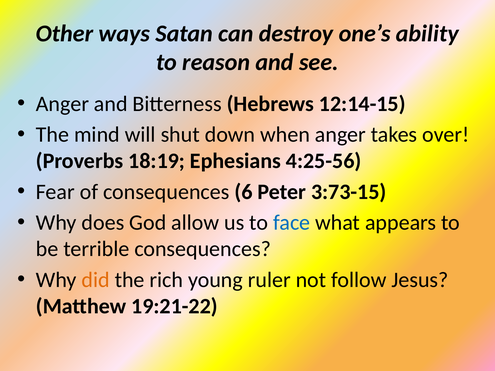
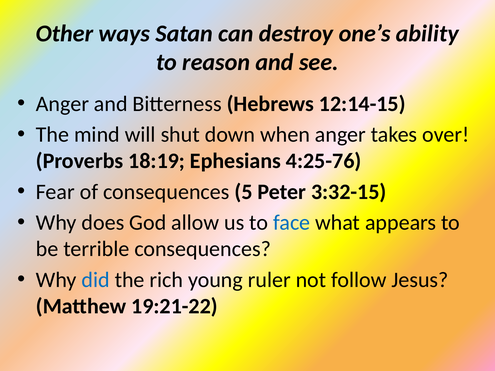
4:25-56: 4:25-56 -> 4:25-76 (324, 161)
6: 6 -> 5 (244, 192)
3:73-15: 3:73-15 -> 3:32-15 (349, 192)
did colour: orange -> blue (96, 280)
